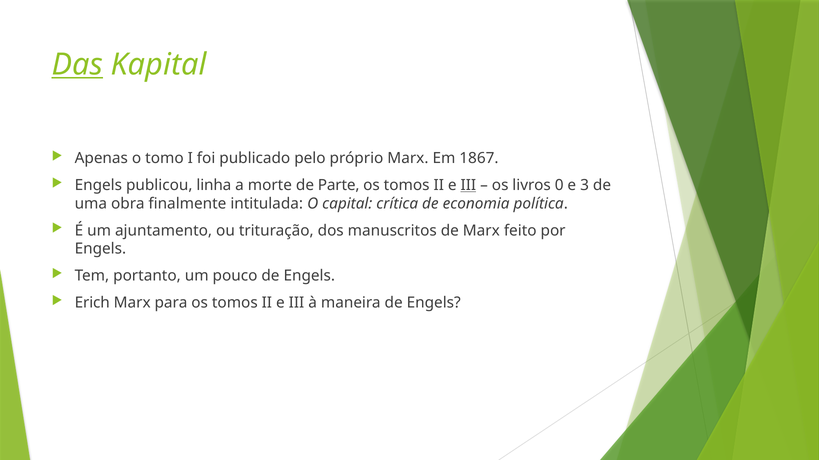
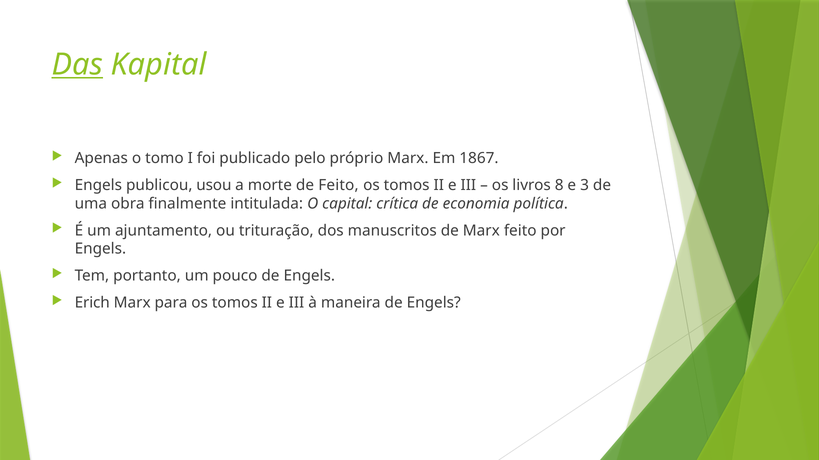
linha: linha -> usou (214, 185)
de Parte: Parte -> Feito (339, 185)
III underline: present -> none (468, 185)
0: 0 -> 8 (559, 185)
